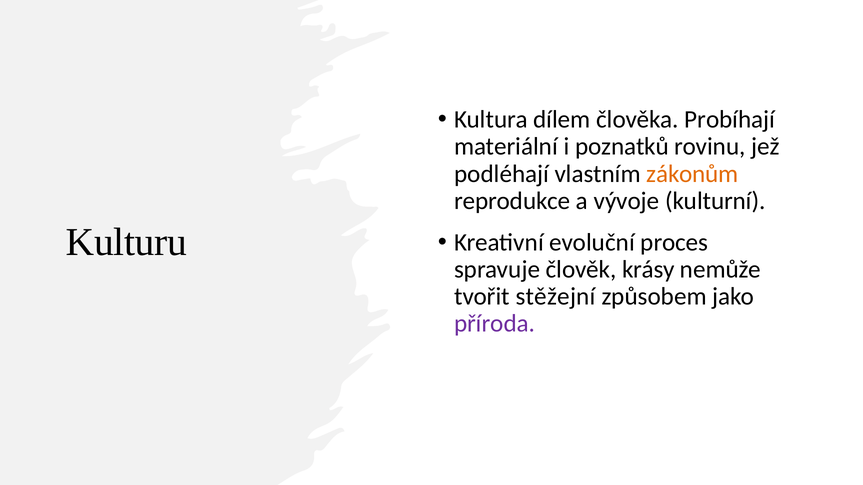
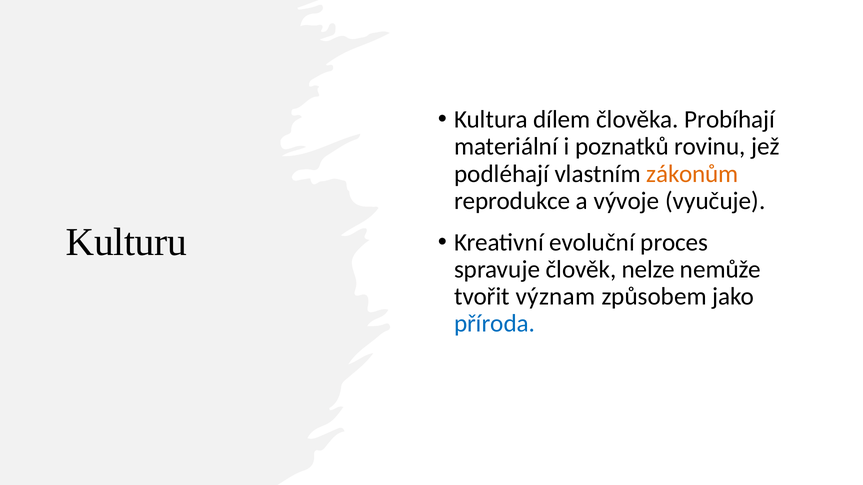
kulturní: kulturní -> vyučuje (715, 201)
krásy: krásy -> nelze (648, 270)
stěžejní: stěžejní -> význam (556, 297)
příroda colour: purple -> blue (495, 324)
